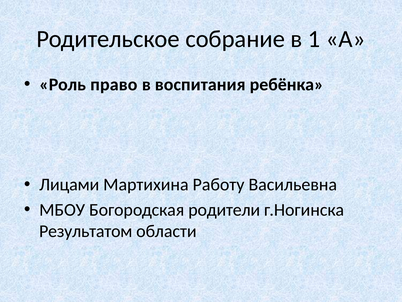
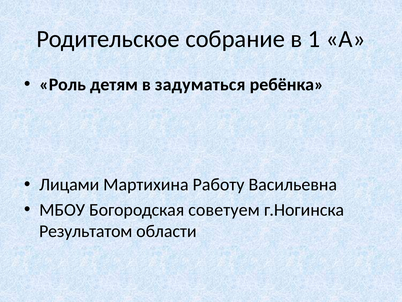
право: право -> детям (114, 84)
воспитания: воспитания -> задуматься (200, 84)
родители: родители -> советуем (224, 209)
